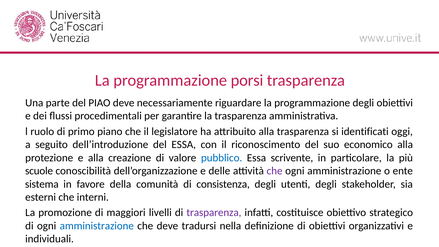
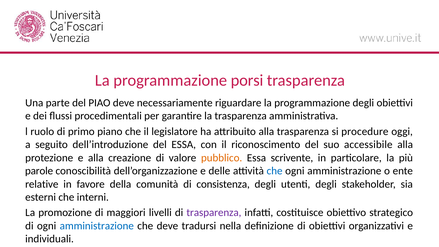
identificati: identificati -> procedure (365, 131)
economico: economico -> accessibile (368, 145)
pubblico colour: blue -> orange (222, 158)
scuole: scuole -> parole (39, 171)
che colour: purple -> blue (275, 171)
sistema: sistema -> relative (42, 184)
